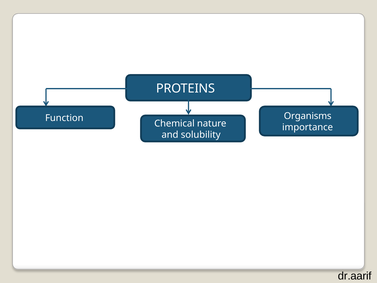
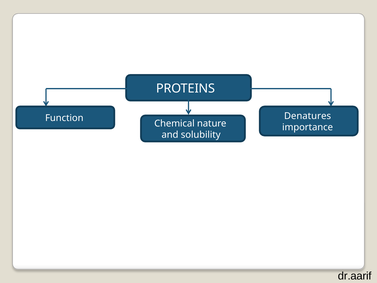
Organisms: Organisms -> Denatures (308, 116)
